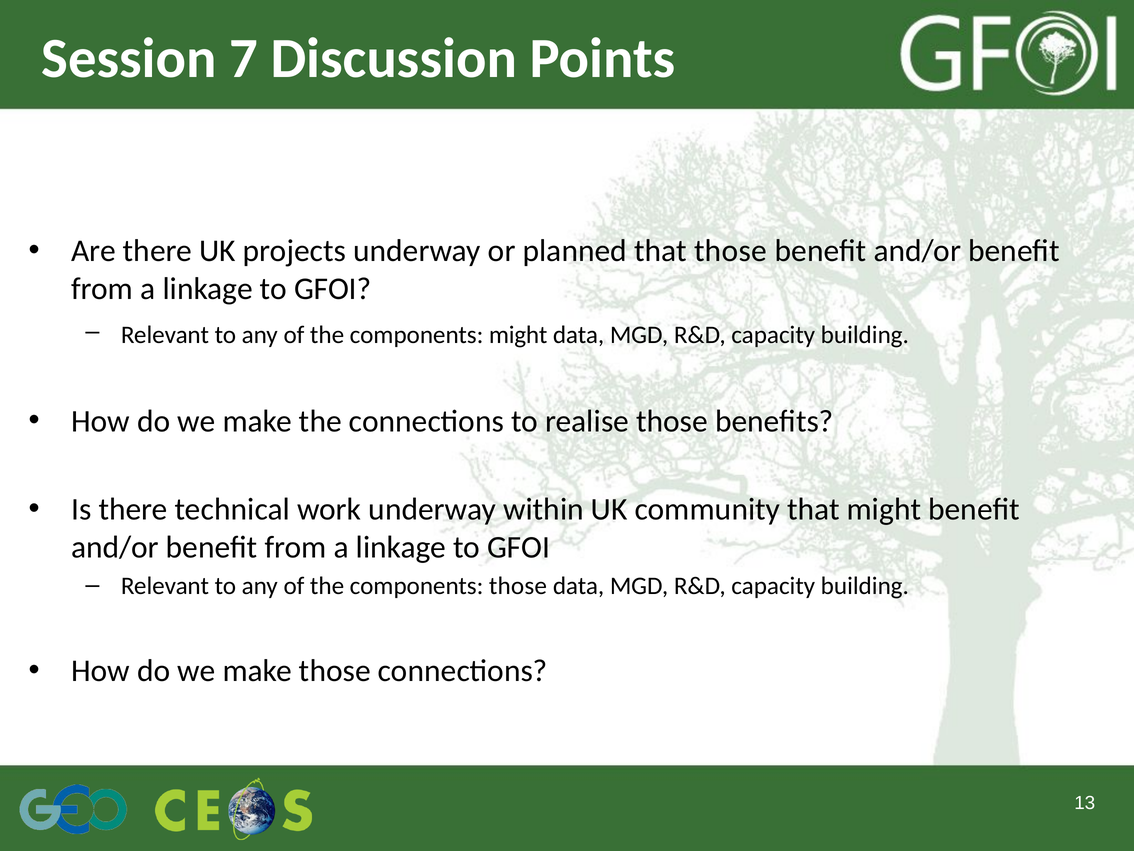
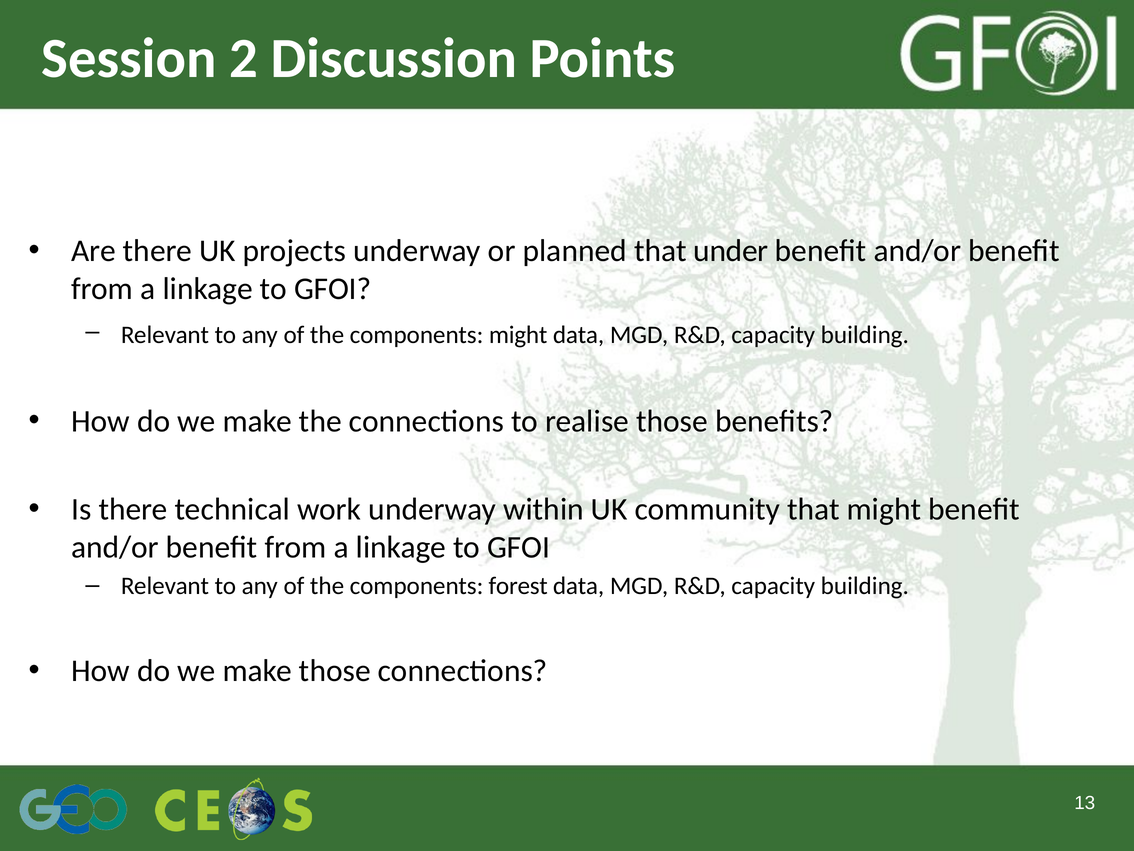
7: 7 -> 2 (244, 58)
that those: those -> under (731, 251)
components those: those -> forest (518, 586)
